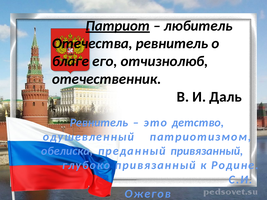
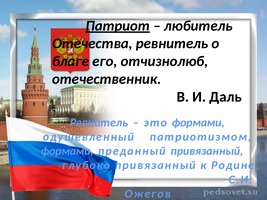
это детство: детство -> формами (198, 123)
обелиска: обелиска -> формами (67, 151)
